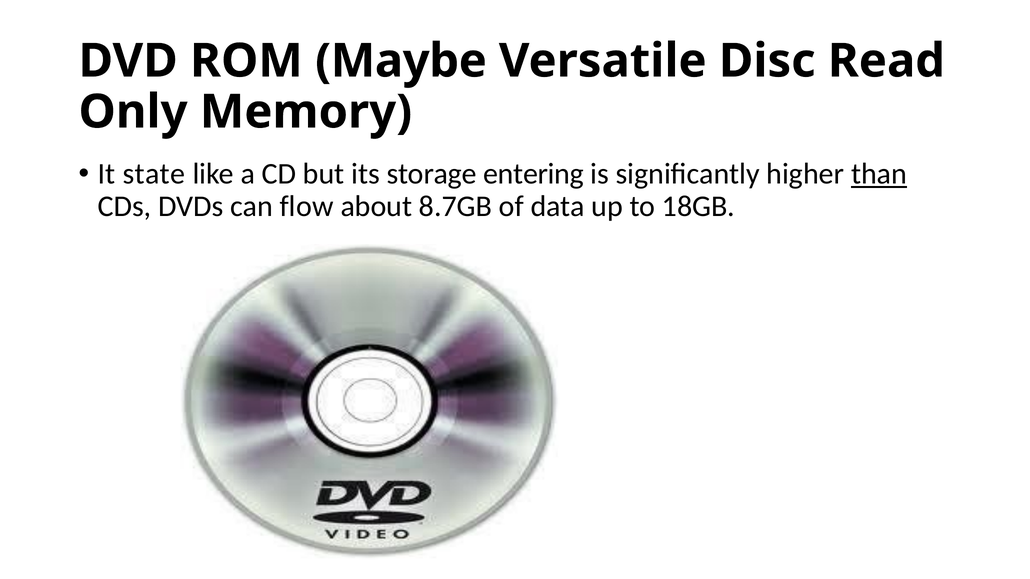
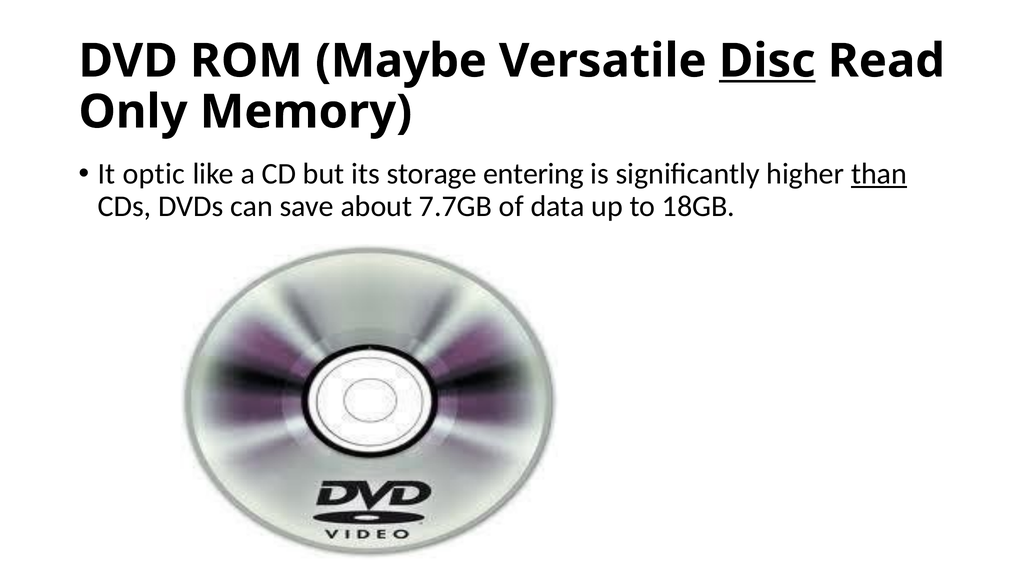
Disc underline: none -> present (767, 61)
state: state -> optic (154, 174)
flow: flow -> save (307, 207)
8.7GB: 8.7GB -> 7.7GB (456, 207)
